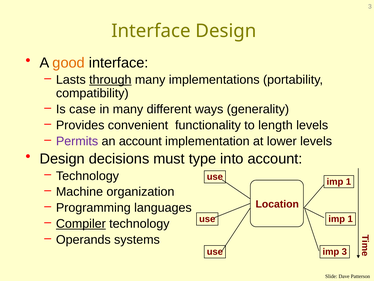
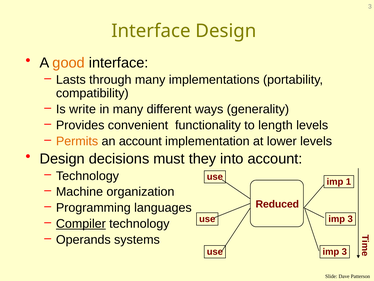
through underline: present -> none (110, 80)
case: case -> write (83, 109)
Permits colour: purple -> orange (77, 141)
type: type -> they (202, 158)
Location: Location -> Reduced (277, 204)
1: 1 -> 3 (350, 219)
